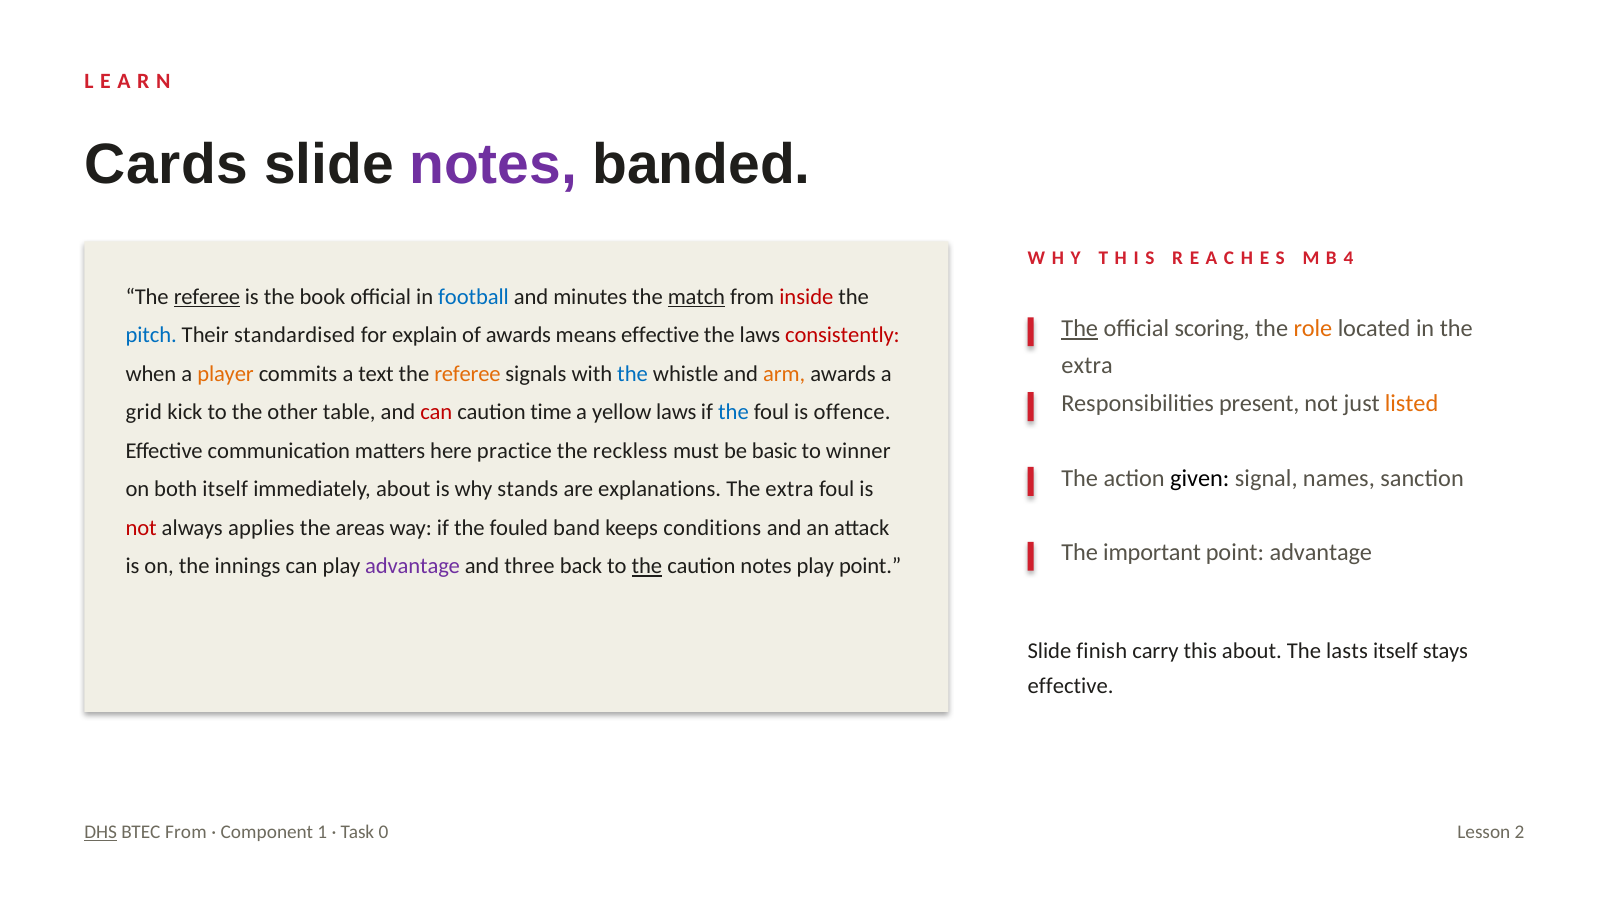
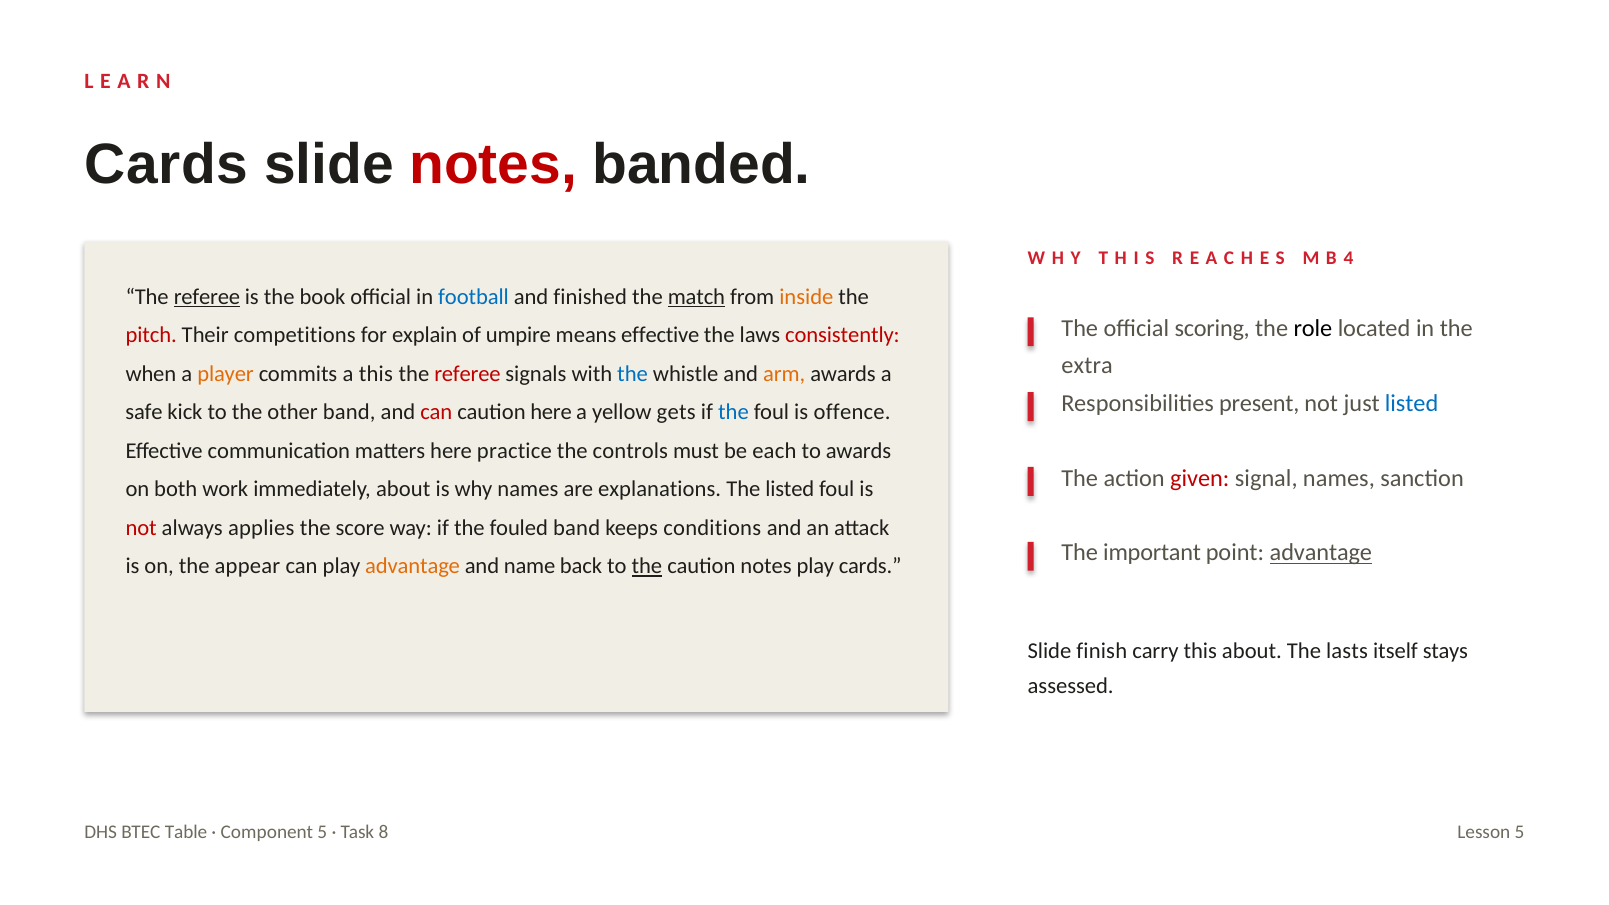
notes colour: purple -> red (493, 165)
minutes: minutes -> finished (590, 297)
inside colour: red -> orange (806, 297)
The underline: present -> none (1080, 328)
role colour: orange -> black (1313, 328)
pitch colour: blue -> red (151, 335)
standardised: standardised -> competitions (295, 335)
of awards: awards -> umpire (518, 335)
a text: text -> this (376, 374)
referee colour: orange -> red (467, 374)
listed colour: orange -> blue (1412, 403)
grid: grid -> safe (144, 412)
other table: table -> band (349, 412)
caution time: time -> here (551, 412)
yellow laws: laws -> gets (676, 412)
reckless: reckless -> controls (630, 451)
basic: basic -> each (774, 451)
to winner: winner -> awards (858, 451)
given colour: black -> red (1200, 478)
both itself: itself -> work (225, 489)
why stands: stands -> names (528, 489)
extra: extra -> listed (790, 489)
areas: areas -> score (360, 528)
advantage underline: none -> present (1321, 553)
innings: innings -> appear (247, 566)
advantage colour: purple -> orange (413, 566)
three: three -> name (530, 566)
play point: point -> cards (870, 566)
effective: effective -> assessed (1071, 686)
DHS underline: present -> none (101, 832)
BTEC From: From -> Table (186, 832)
Component 1: 1 -> 5 (322, 832)
0: 0 -> 8 (384, 832)
Lesson 2: 2 -> 5 (1520, 832)
